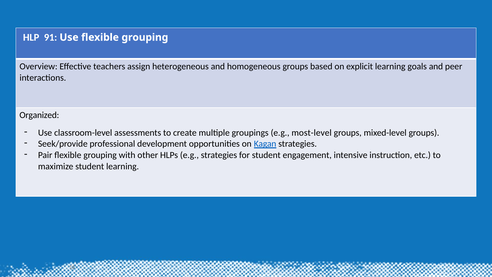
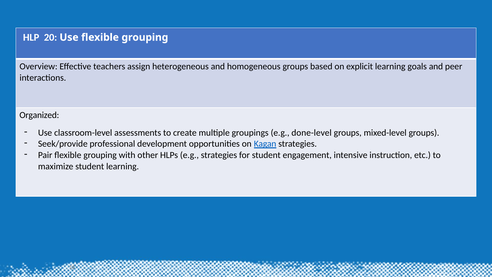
91: 91 -> 20 (51, 37)
most-level: most-level -> done-level (312, 133)
